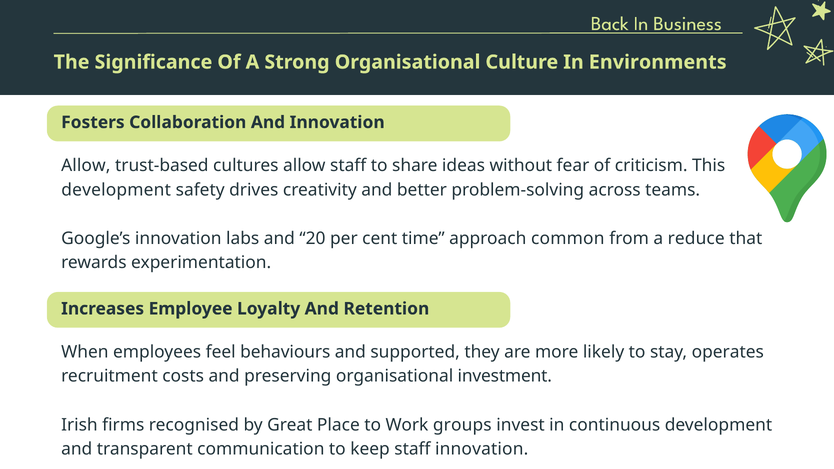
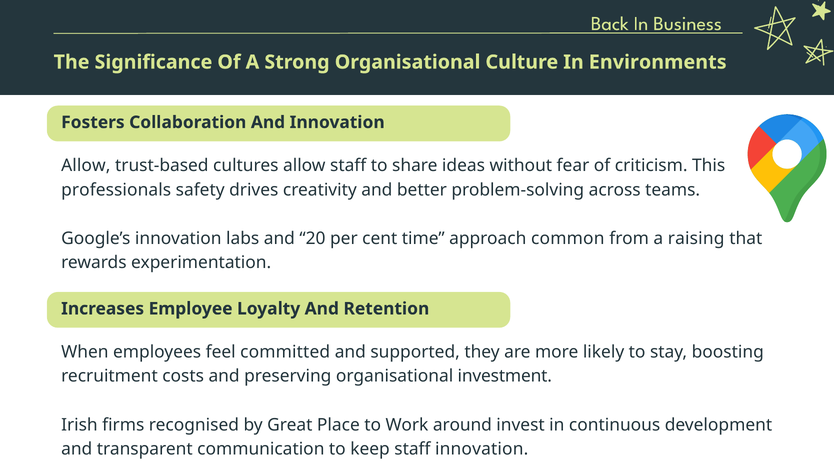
development: development -> professionals (116, 190)
reduce: reduce -> raising (696, 238)
behaviours: behaviours -> committed (285, 352)
operates: operates -> boosting (728, 352)
groups: groups -> around (462, 425)
